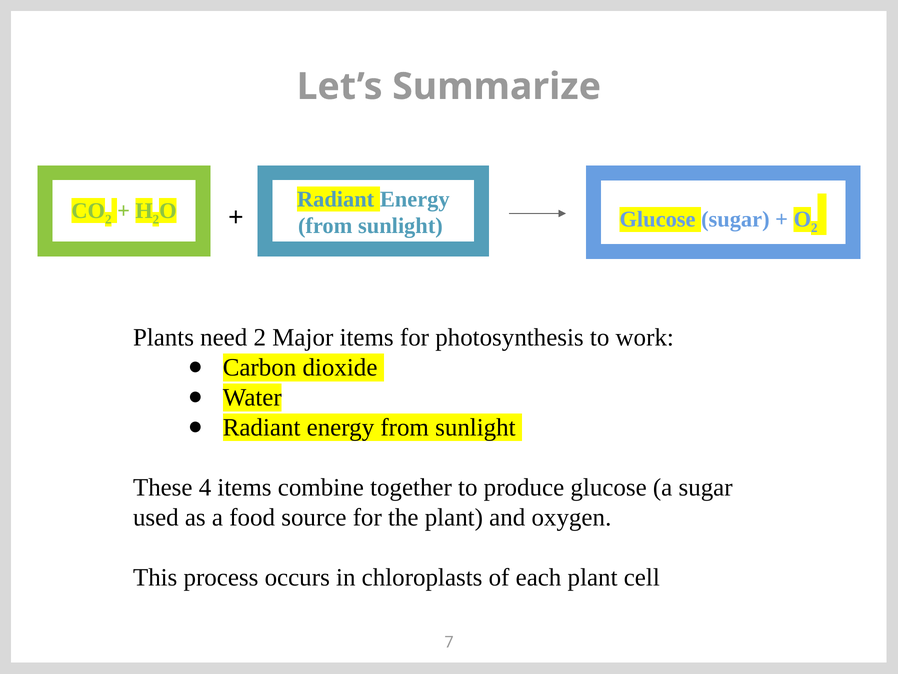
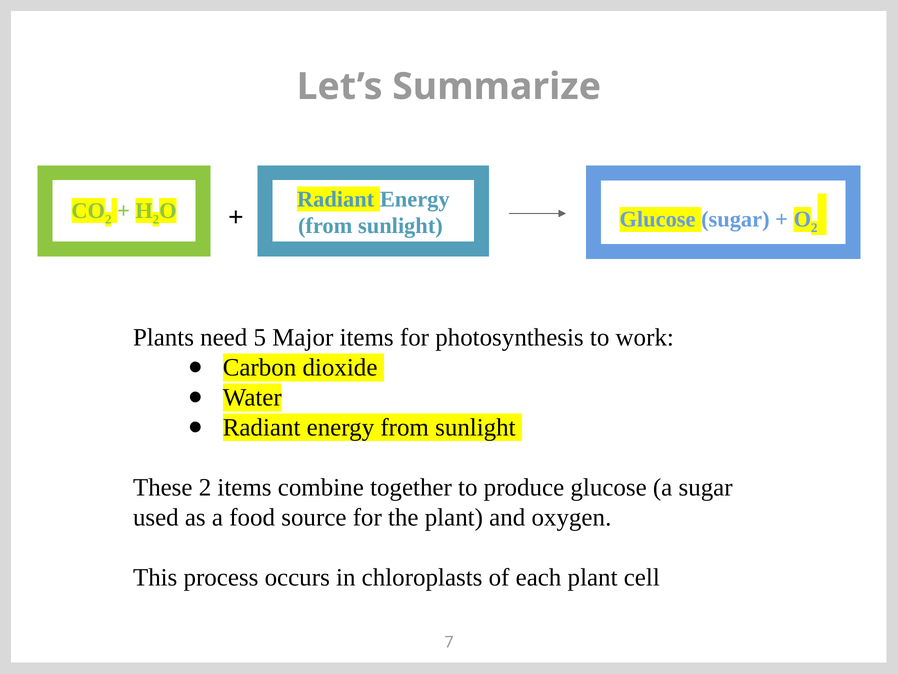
need 2: 2 -> 5 (260, 337)
These 4: 4 -> 2 (205, 487)
